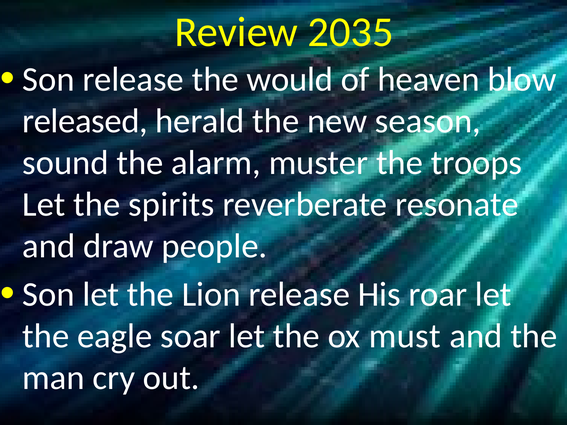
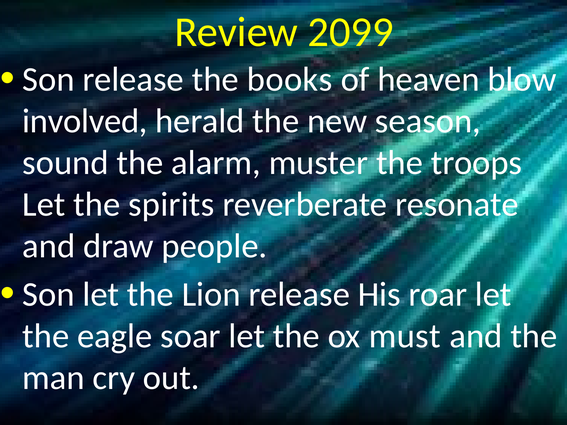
2035: 2035 -> 2099 (351, 32)
would: would -> books (290, 80)
released: released -> involved (85, 121)
